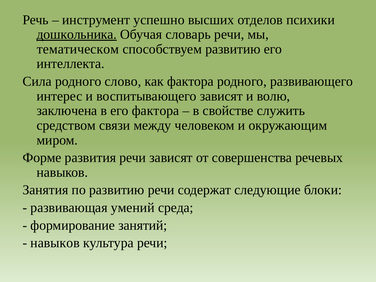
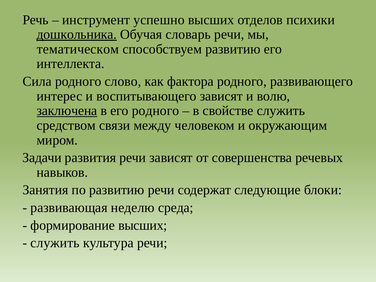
заключена underline: none -> present (67, 111)
его фактора: фактора -> родного (156, 111)
Форме: Форме -> Задачи (42, 158)
умений: умений -> неделю (133, 208)
формирование занятий: занятий -> высших (143, 225)
навыков: навыков -> служить (55, 243)
